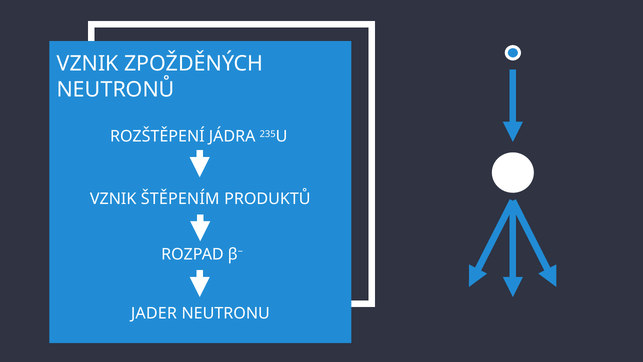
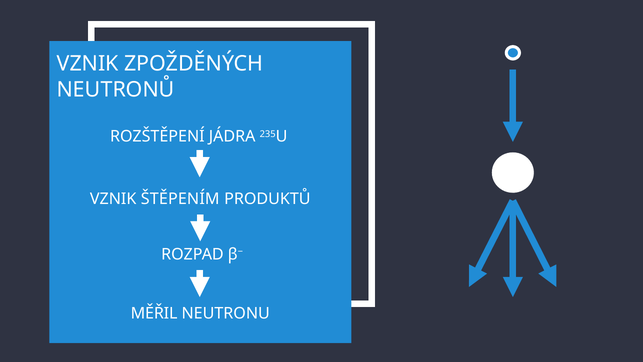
JADER: JADER -> MĚŘIL (154, 313)
